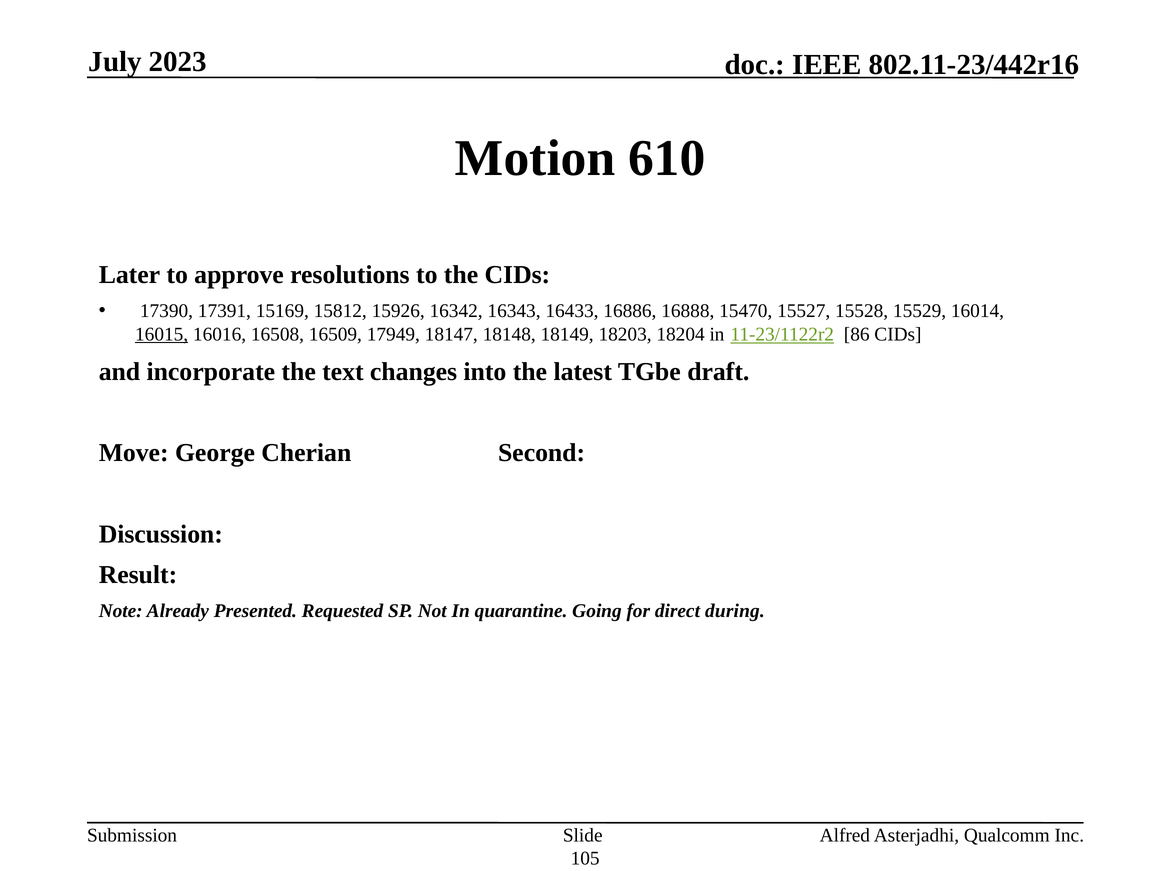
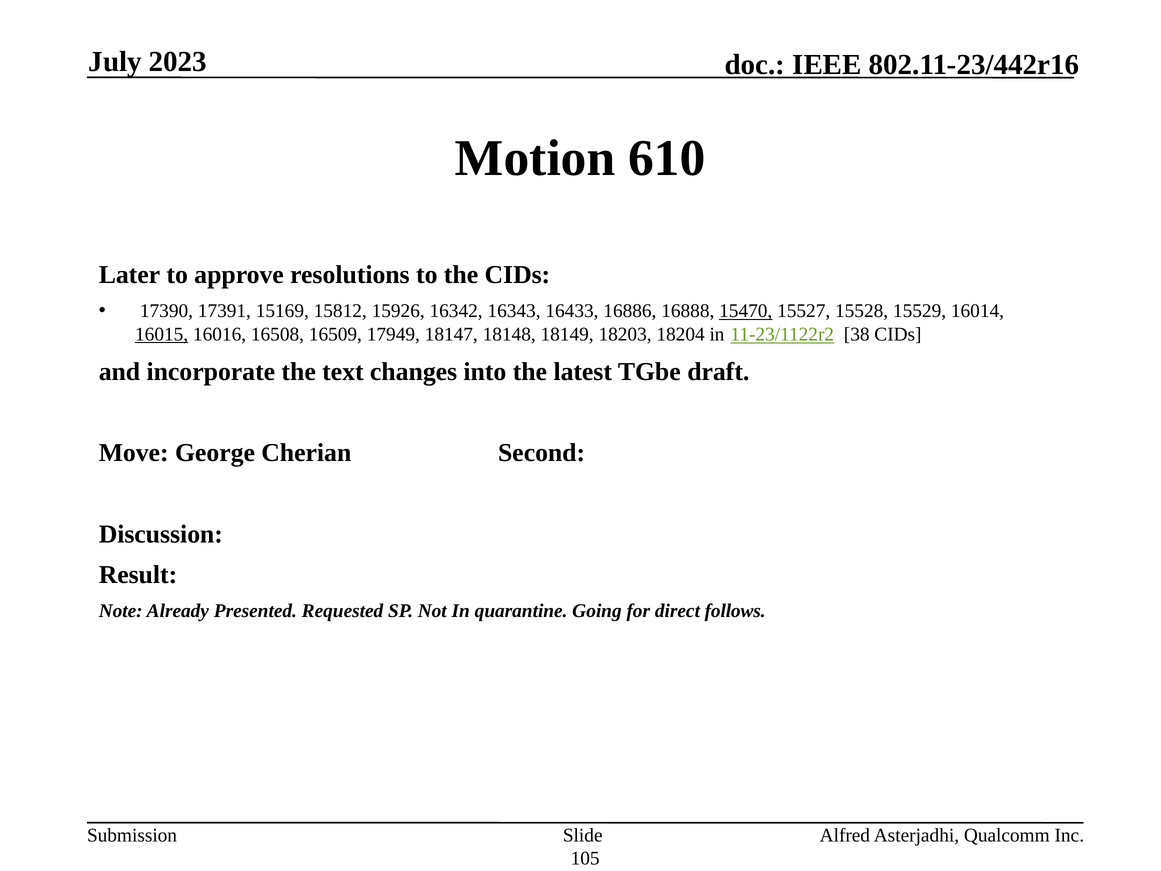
15470 underline: none -> present (746, 311)
86: 86 -> 38 (857, 334)
during: during -> follows (735, 611)
